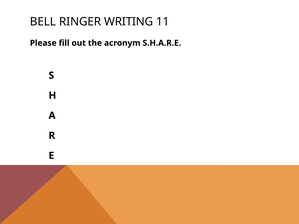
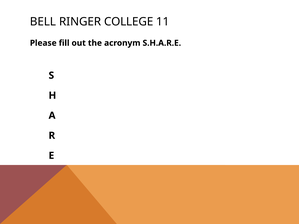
WRITING: WRITING -> COLLEGE (129, 22)
